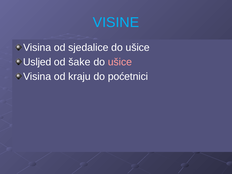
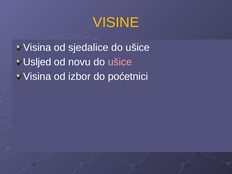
VISINE colour: light blue -> yellow (116, 22)
šake: šake -> novu (79, 62)
kraju: kraju -> izbor (79, 76)
